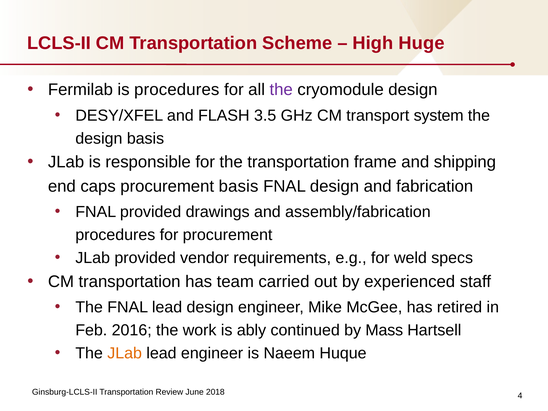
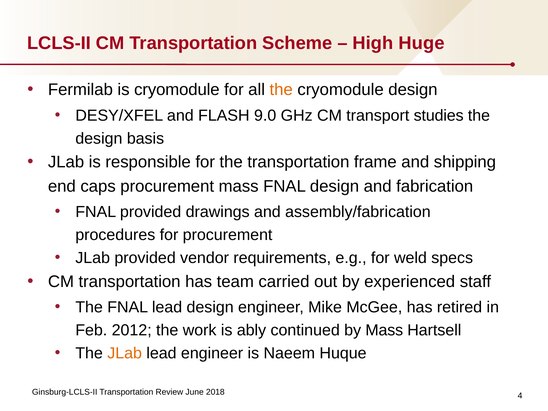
is procedures: procedures -> cryomodule (177, 90)
the colour: purple -> orange (281, 90)
3.5: 3.5 -> 9.0 (265, 115)
system: system -> studies (439, 115)
procurement basis: basis -> mass (239, 186)
2016: 2016 -> 2012 (132, 330)
